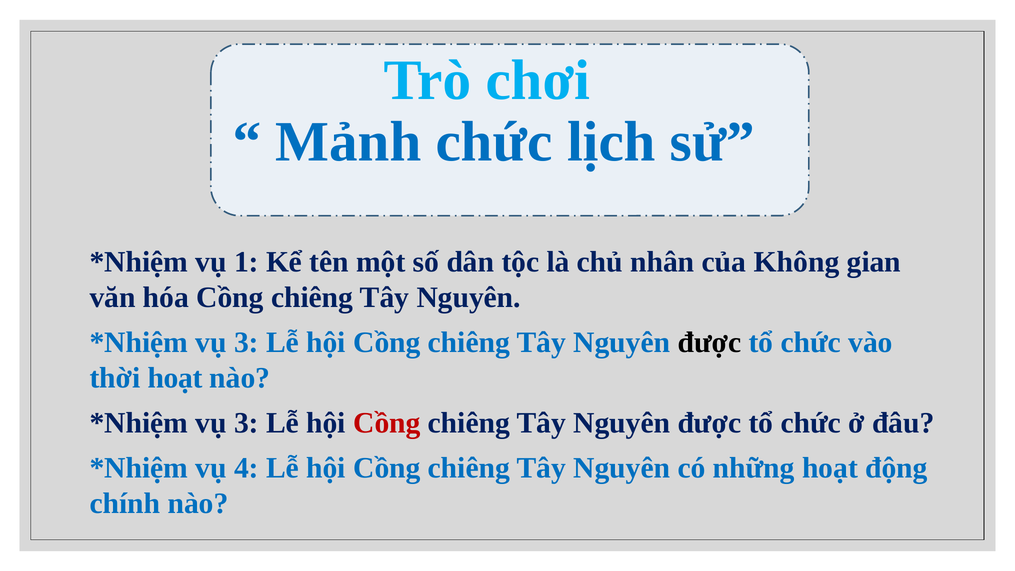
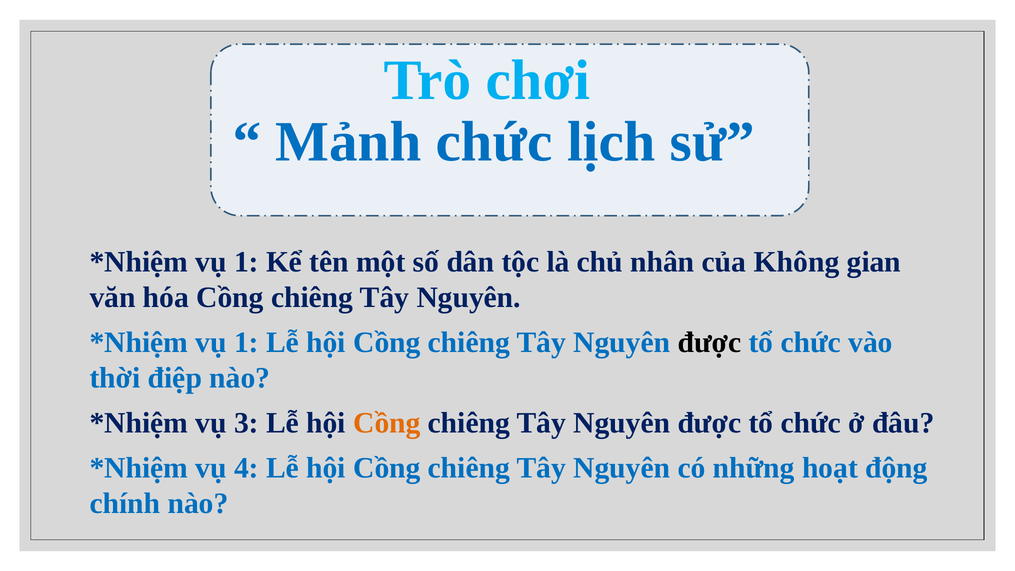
3: 3 -> 1 (246, 342)
thời hoạt: hoạt -> điệp (175, 378)
Cồng colour: red -> orange (387, 423)
